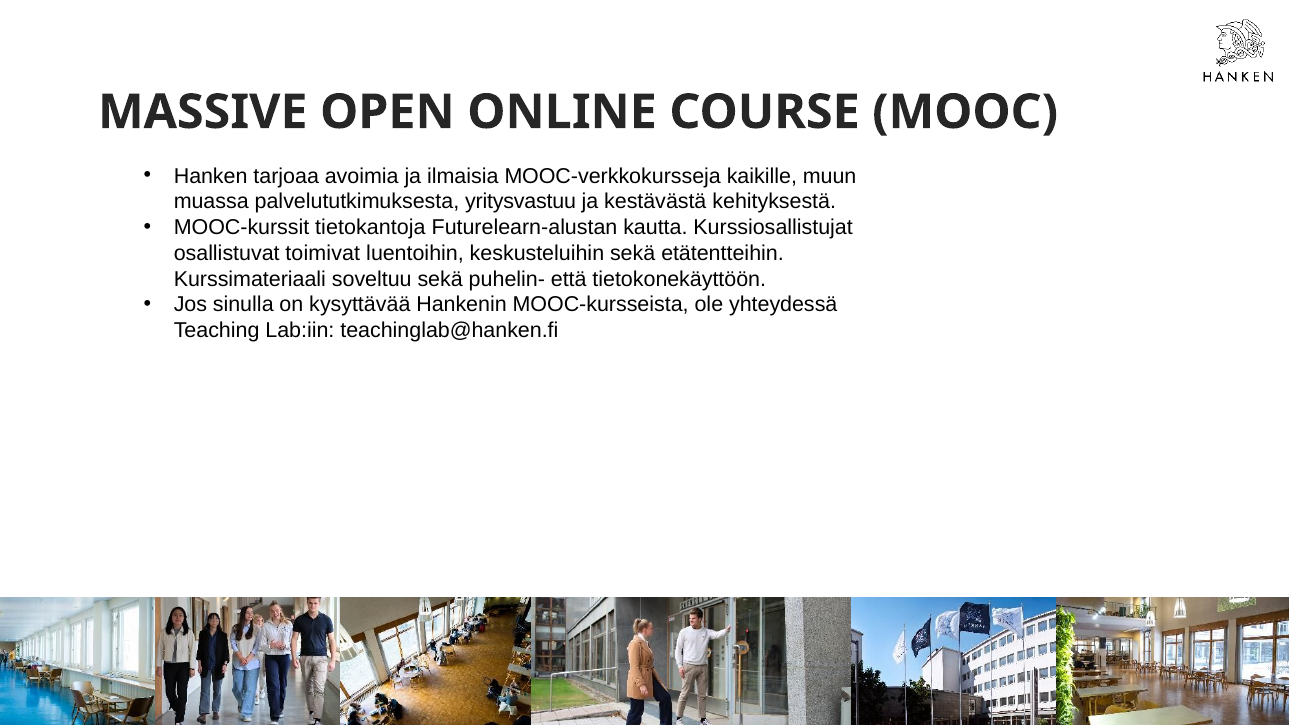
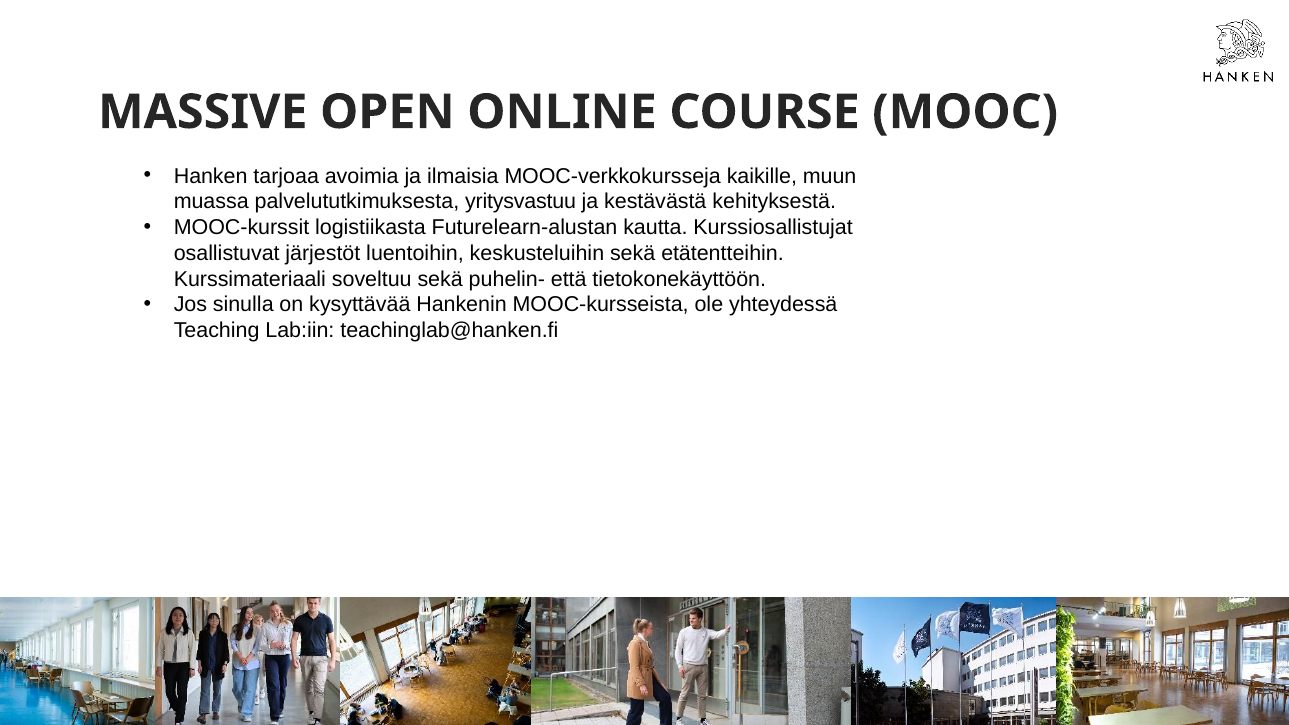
tietokantoja: tietokantoja -> logistiikasta (370, 227)
toimivat: toimivat -> järjestöt (323, 253)
